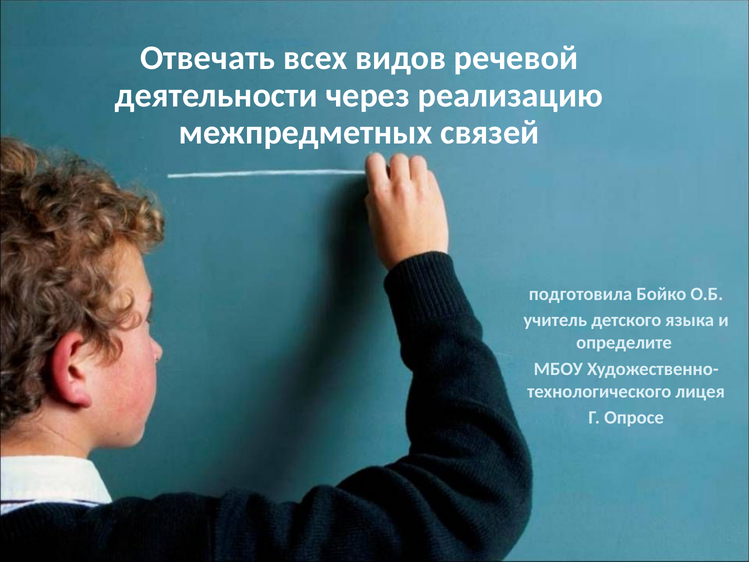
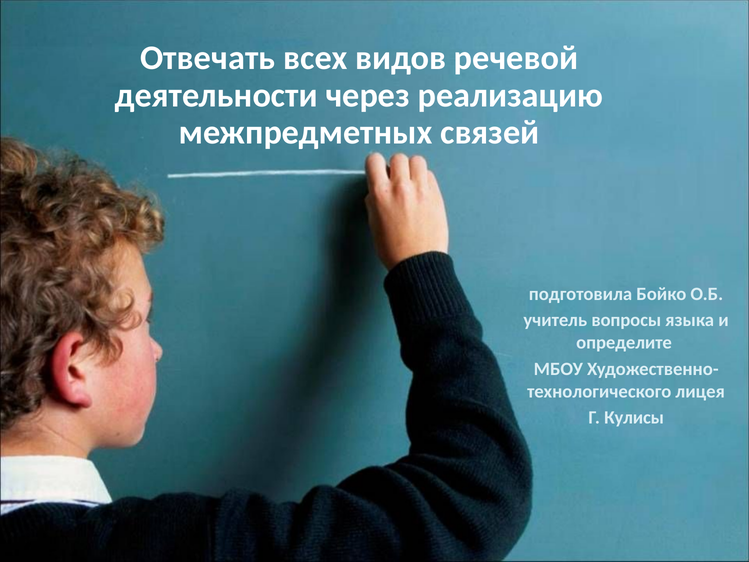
детского: детского -> вопросы (626, 320)
Опросе: Опросе -> Кулисы (634, 417)
